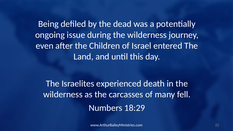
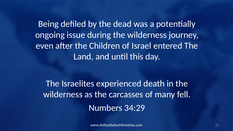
18:29: 18:29 -> 34:29 (135, 108)
